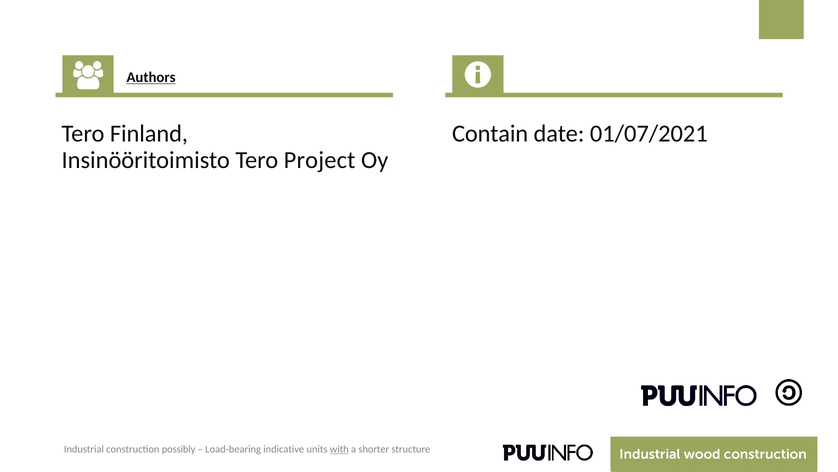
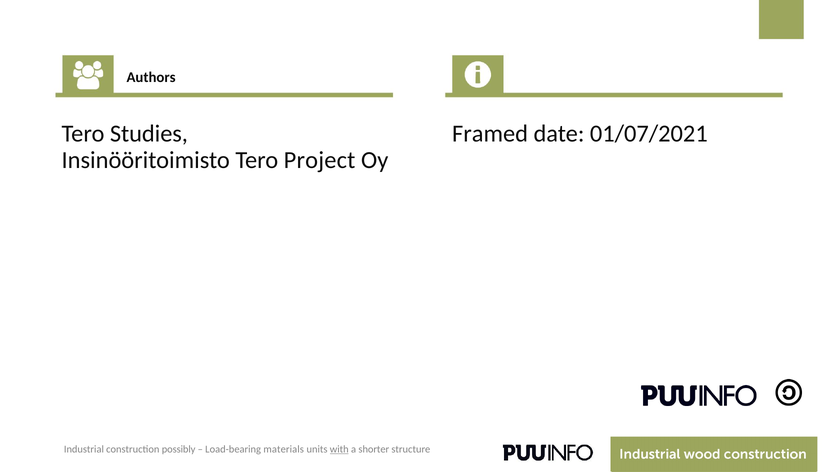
Authors underline: present -> none (151, 77)
Finland: Finland -> Studies (149, 133)
Contain: Contain -> Framed (490, 133)
indicative: indicative -> materials (284, 449)
